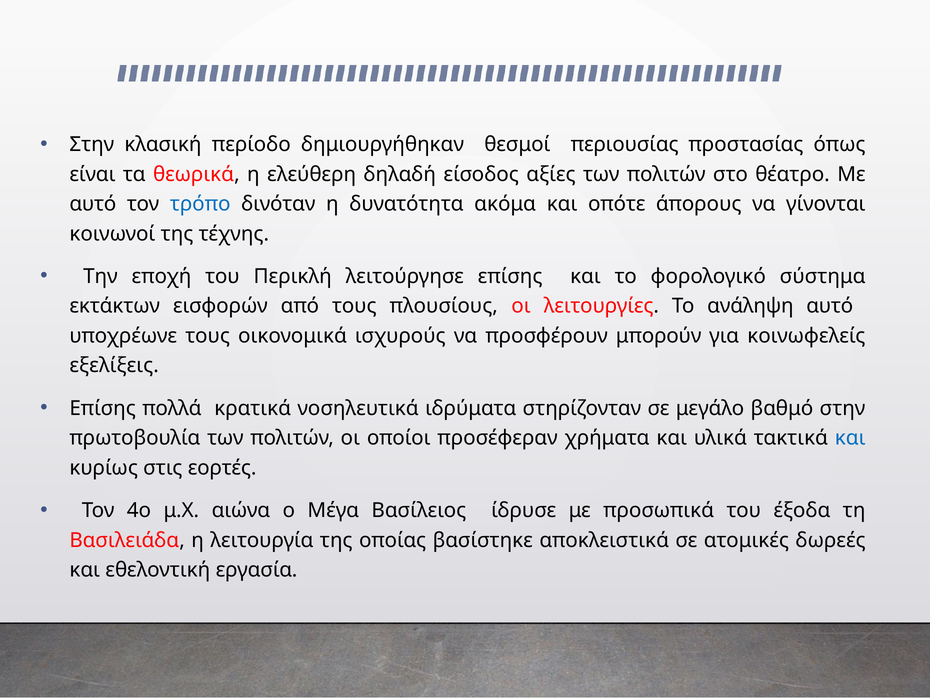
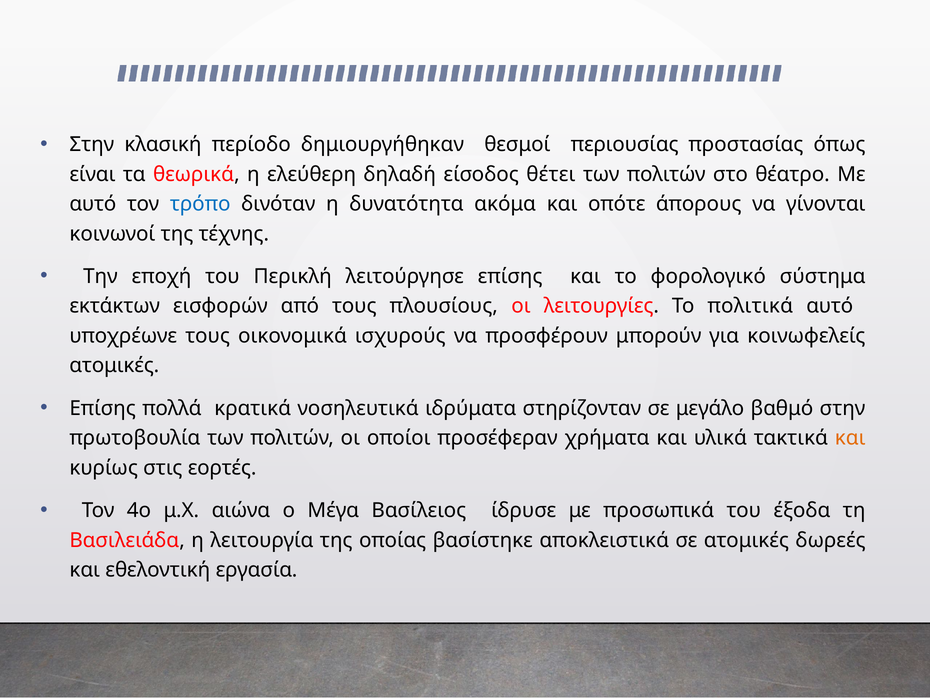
αξίες: αξίες -> θέτει (551, 174)
ανάληψη: ανάληψη -> πολιτικά (750, 306)
εξελίξεις: εξελίξεις -> ατομικές (114, 365)
και colour: blue -> orange (850, 438)
